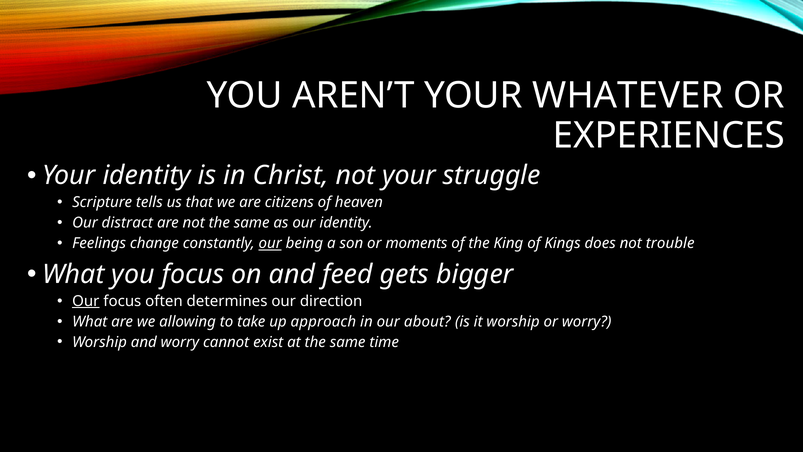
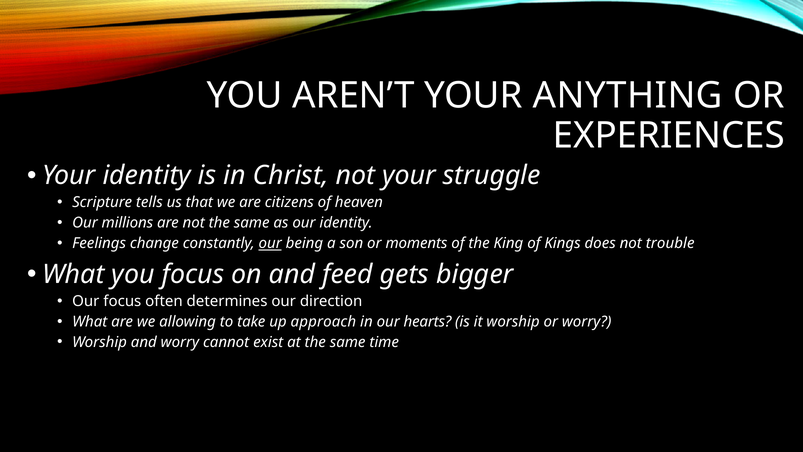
WHATEVER: WHATEVER -> ANYTHING (628, 96)
distract: distract -> millions (127, 223)
Our underline: present -> none (86, 301)
about: about -> hearts (427, 321)
